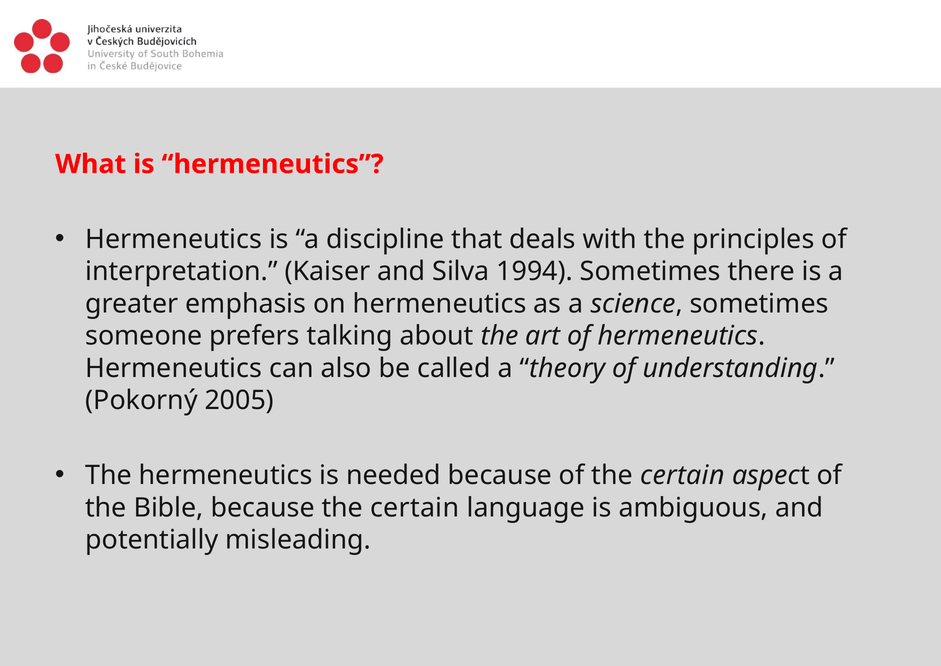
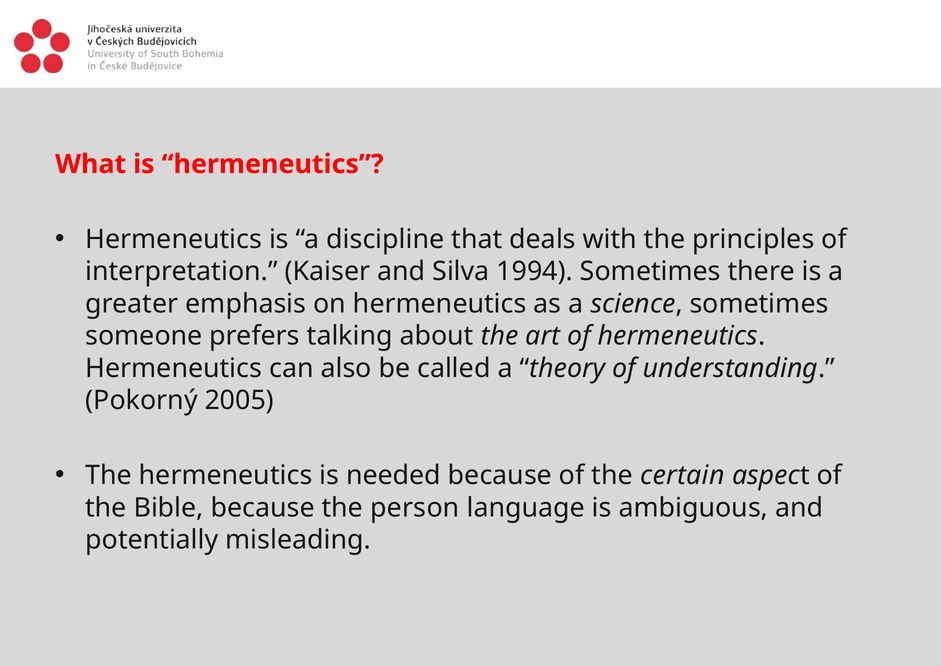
because the certain: certain -> person (415, 507)
